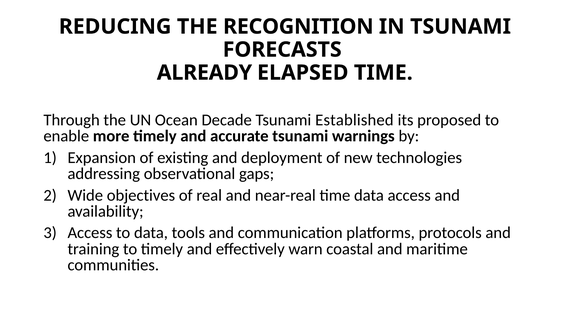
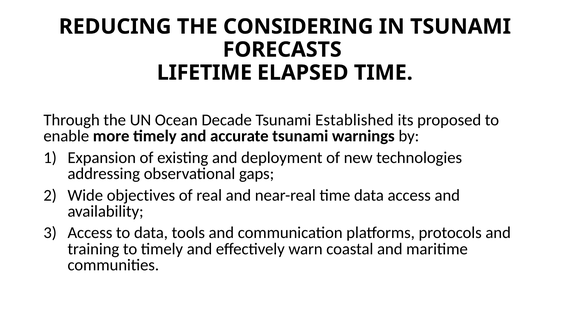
RECOGNITION: RECOGNITION -> CONSIDERING (298, 27)
ALREADY: ALREADY -> LIFETIME (204, 73)
